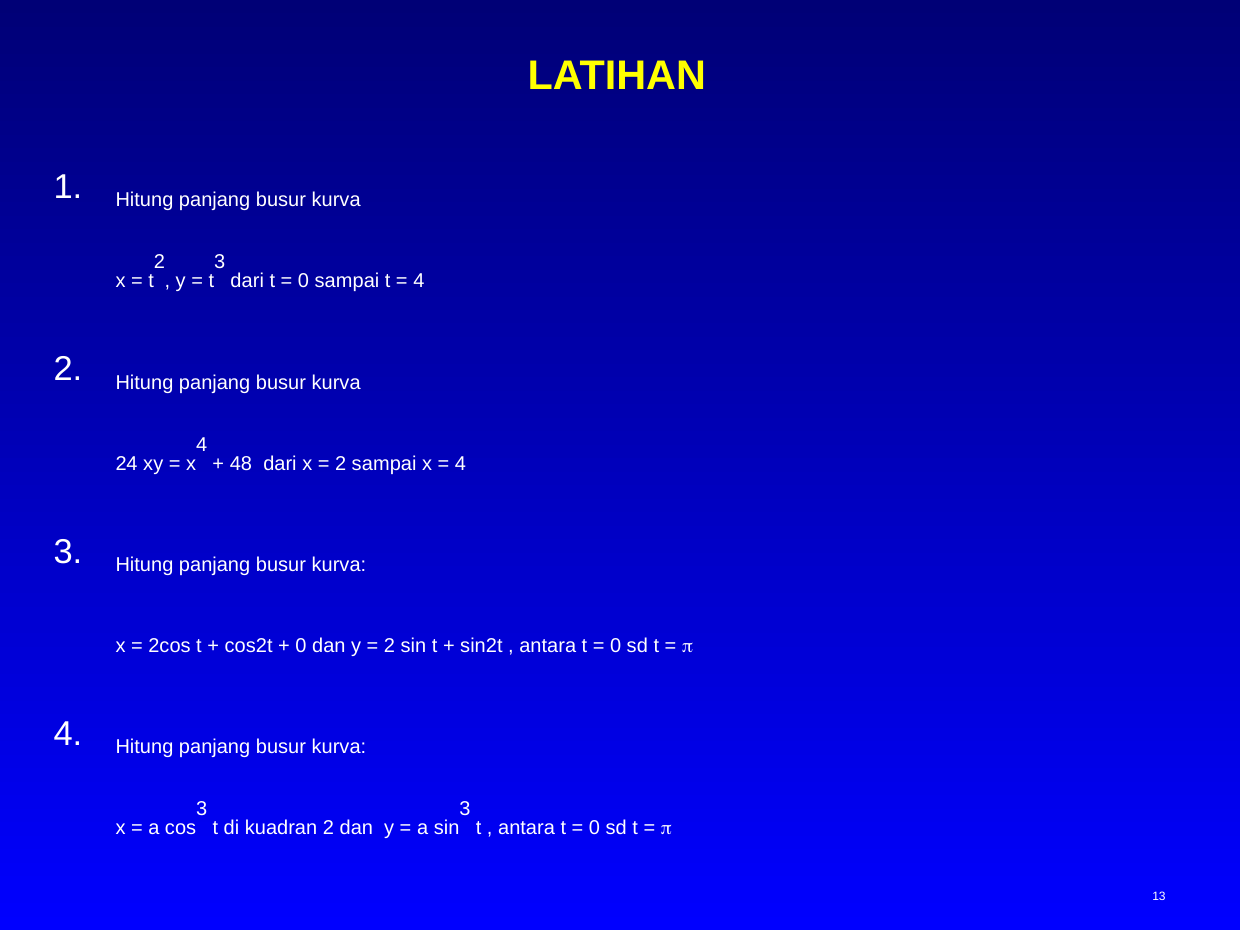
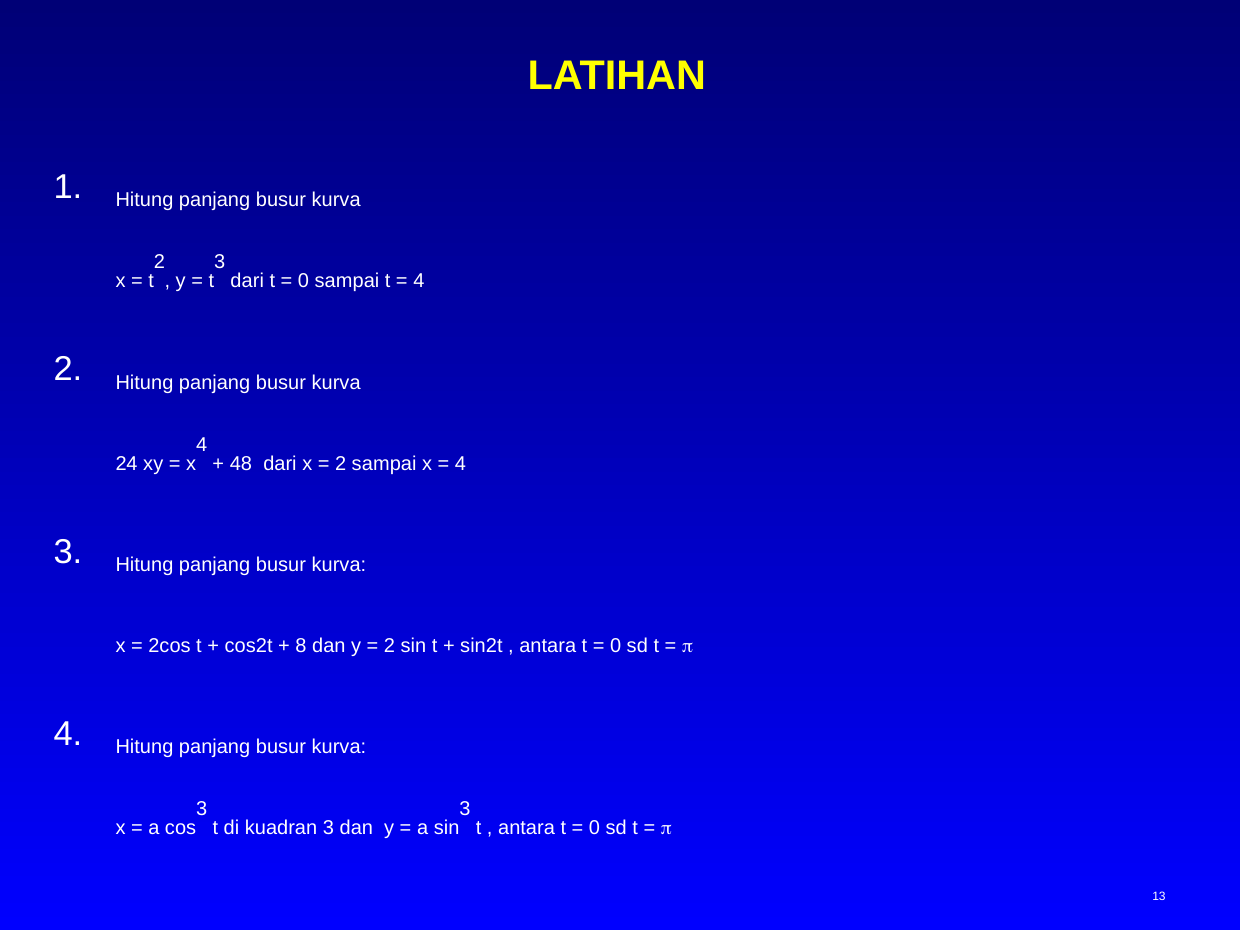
0: 0 -> 8 (301, 646)
kuadran 2: 2 -> 3 (328, 828)
